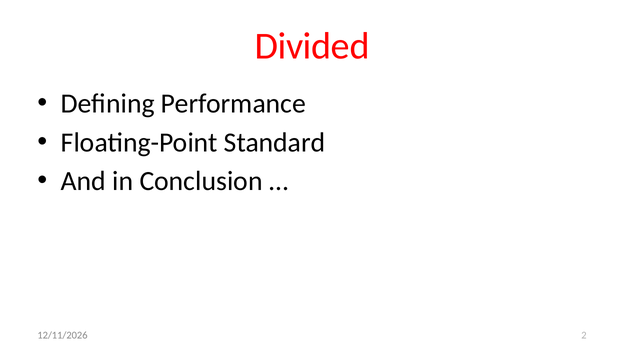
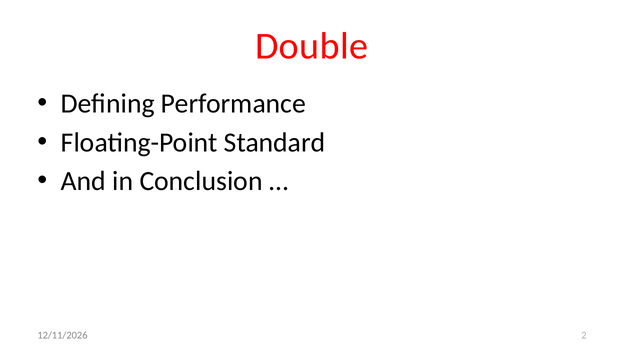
Divided: Divided -> Double (312, 46)
